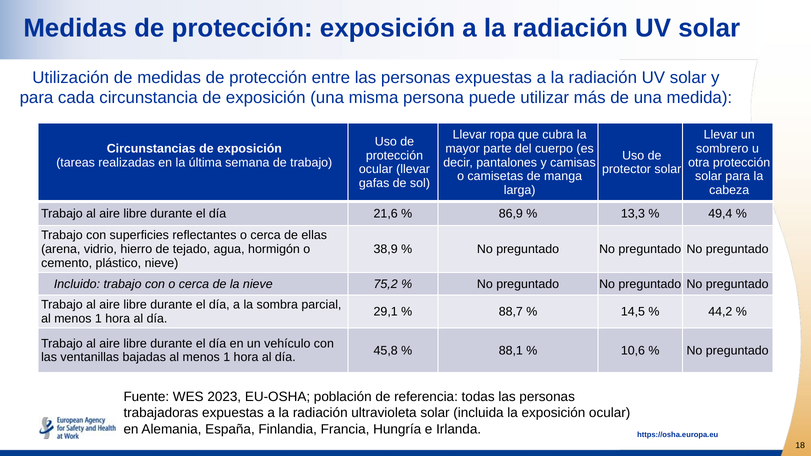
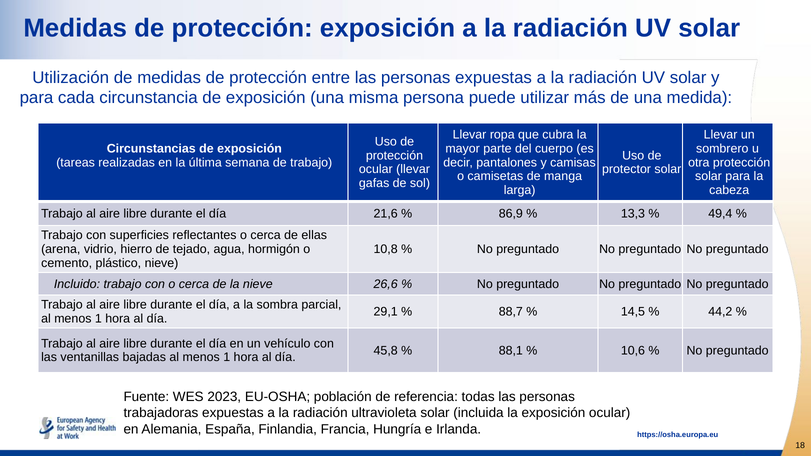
38,9: 38,9 -> 10,8 (386, 249)
75,2: 75,2 -> 26,6 (386, 284)
